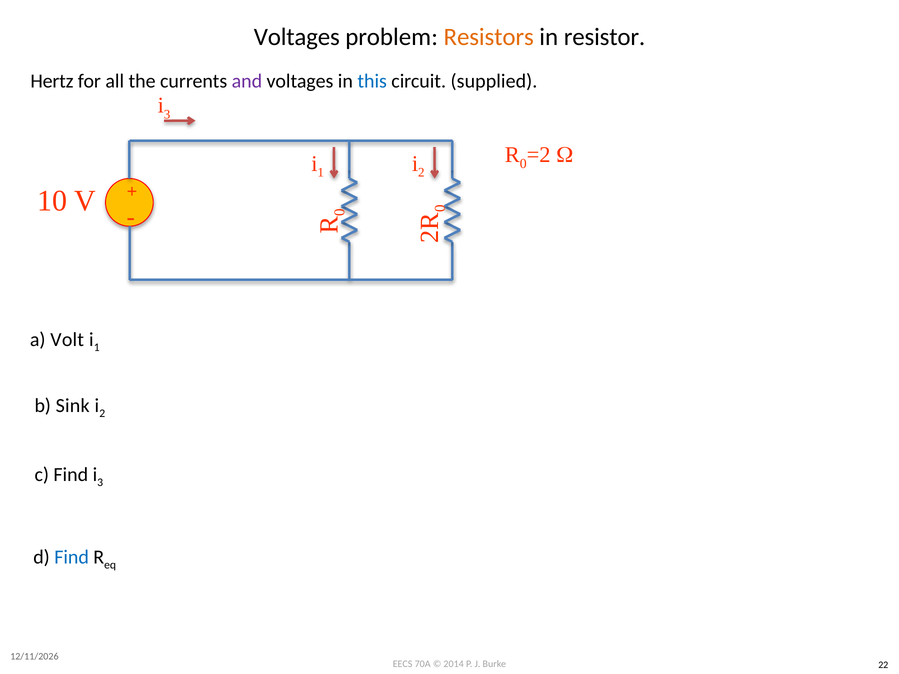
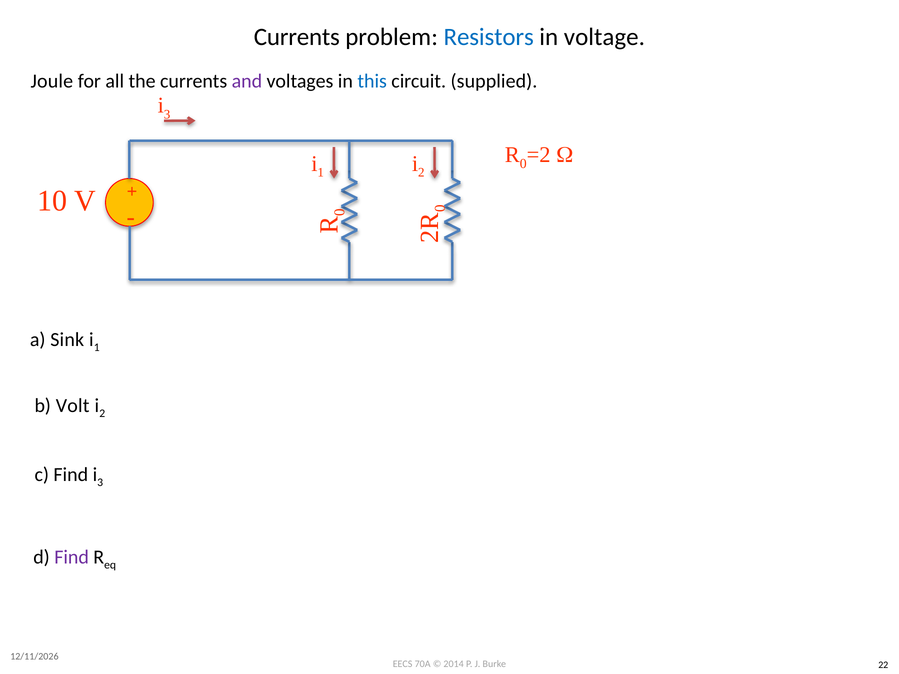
Voltages: Voltages -> Currents (297, 37)
Resistors colour: orange -> blue (489, 37)
resistor: resistor -> voltage (604, 37)
Hertz: Hertz -> Joule (52, 81)
Volt: Volt -> Sink (67, 340)
Sink: Sink -> Volt (73, 406)
Find colour: blue -> purple (72, 557)
